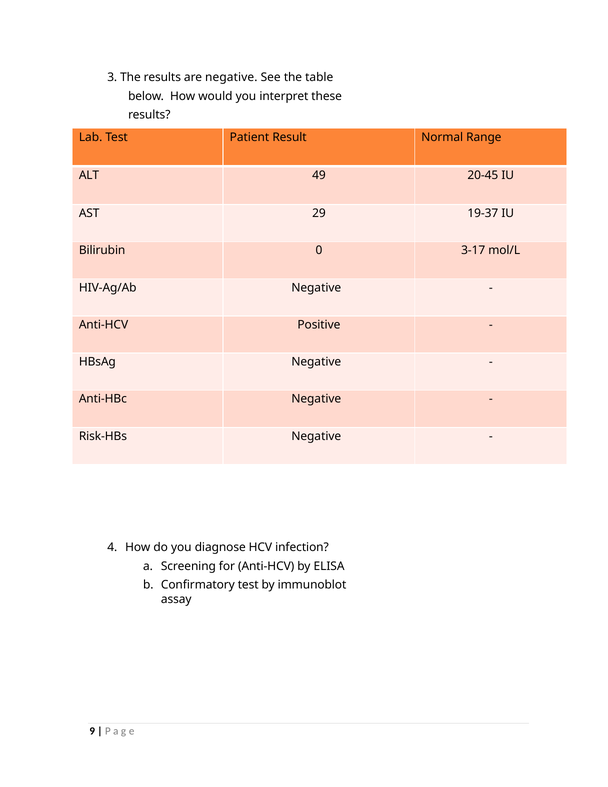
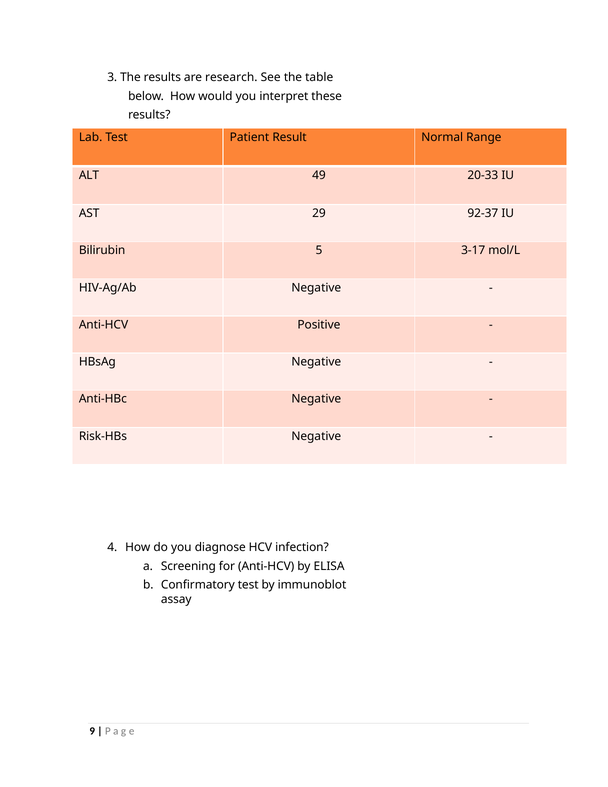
are negative: negative -> research (231, 77)
20-45: 20-45 -> 20-33 (483, 175)
19-37: 19-37 -> 92-37 (483, 213)
0: 0 -> 5 (319, 250)
